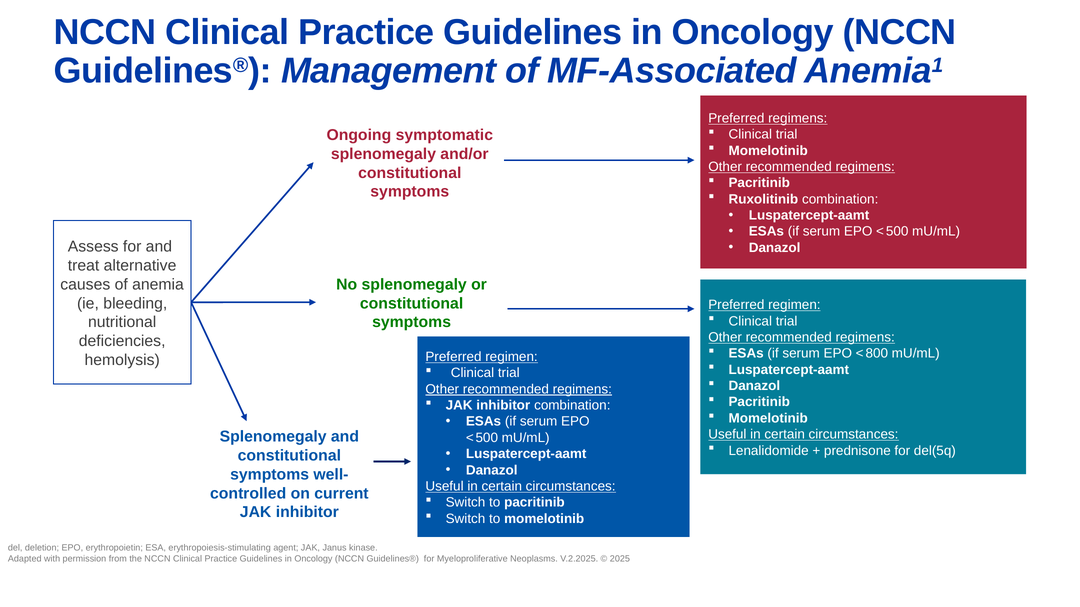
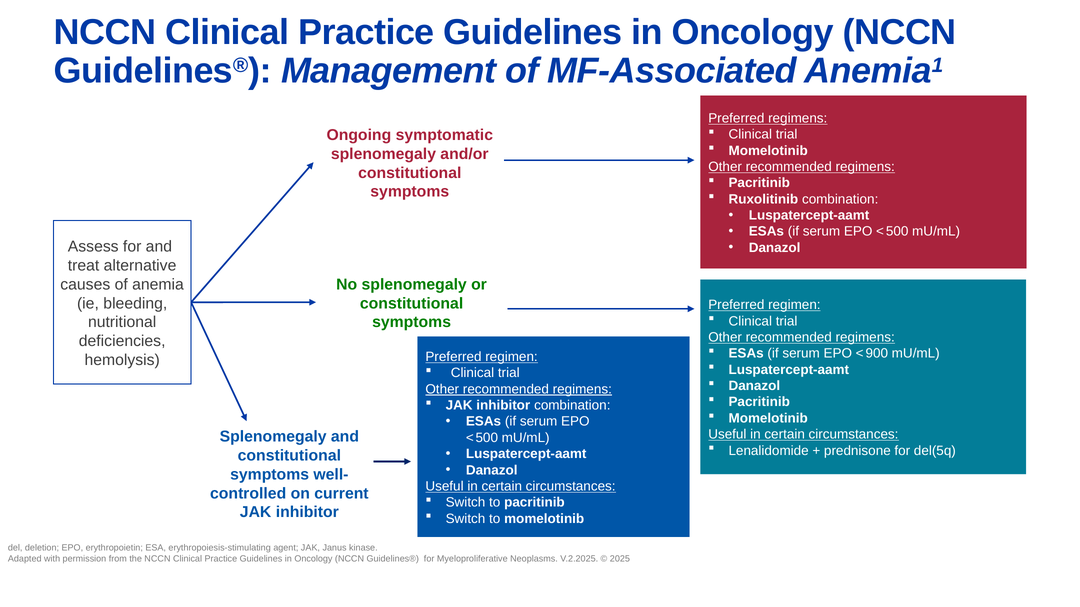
800: 800 -> 900 (877, 354)
